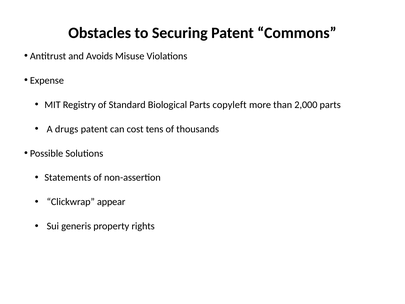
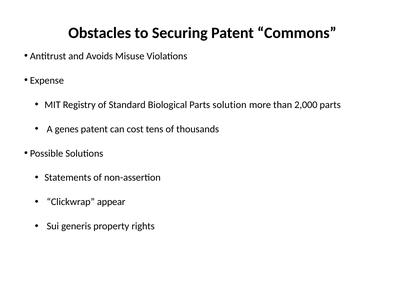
copyleft: copyleft -> solution (230, 105)
drugs: drugs -> genes (67, 129)
